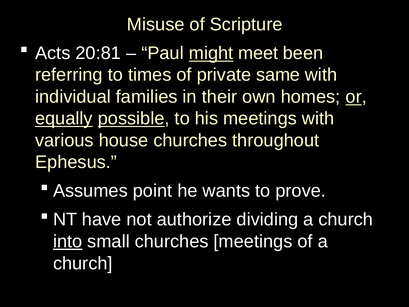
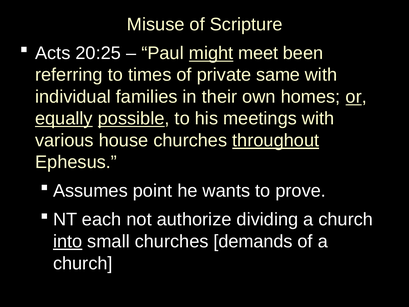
20:81: 20:81 -> 20:25 (98, 53)
throughout underline: none -> present (276, 140)
have: have -> each (102, 219)
churches meetings: meetings -> demands (253, 241)
